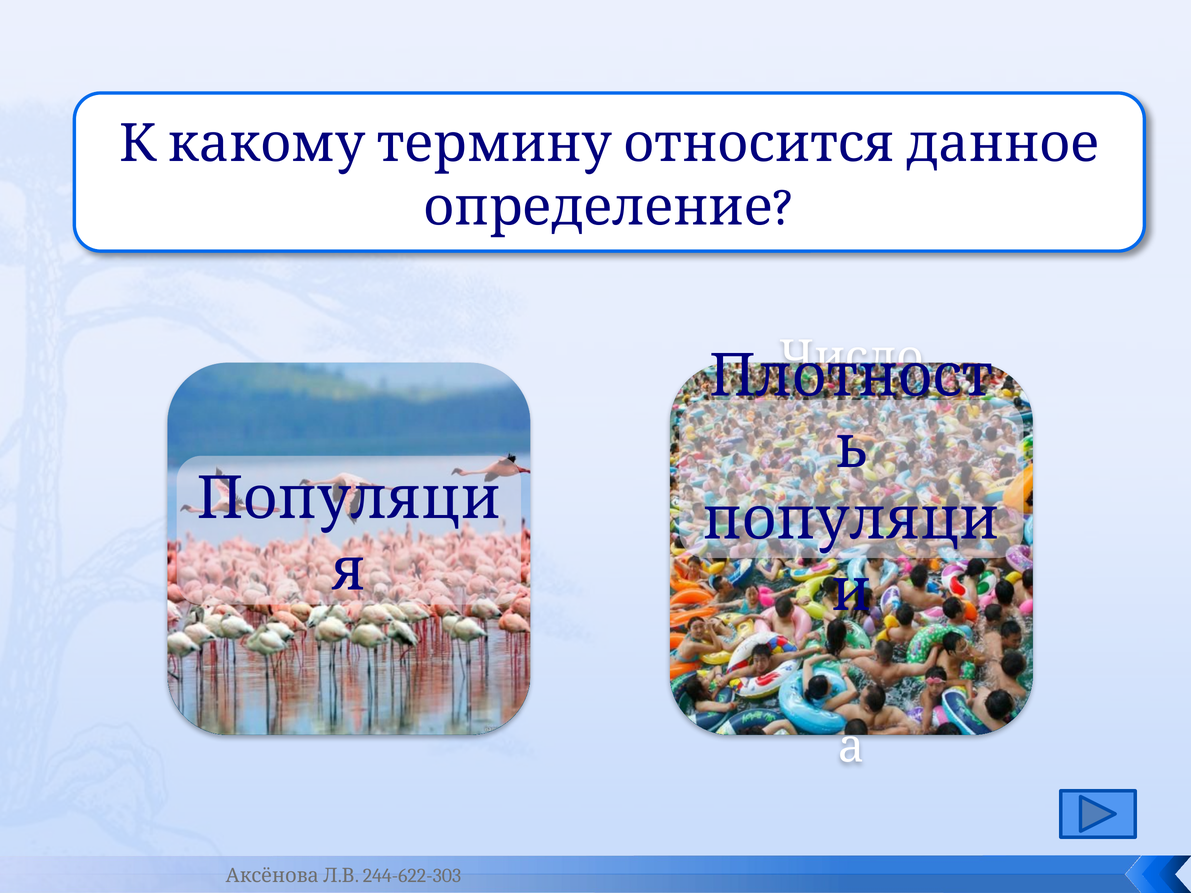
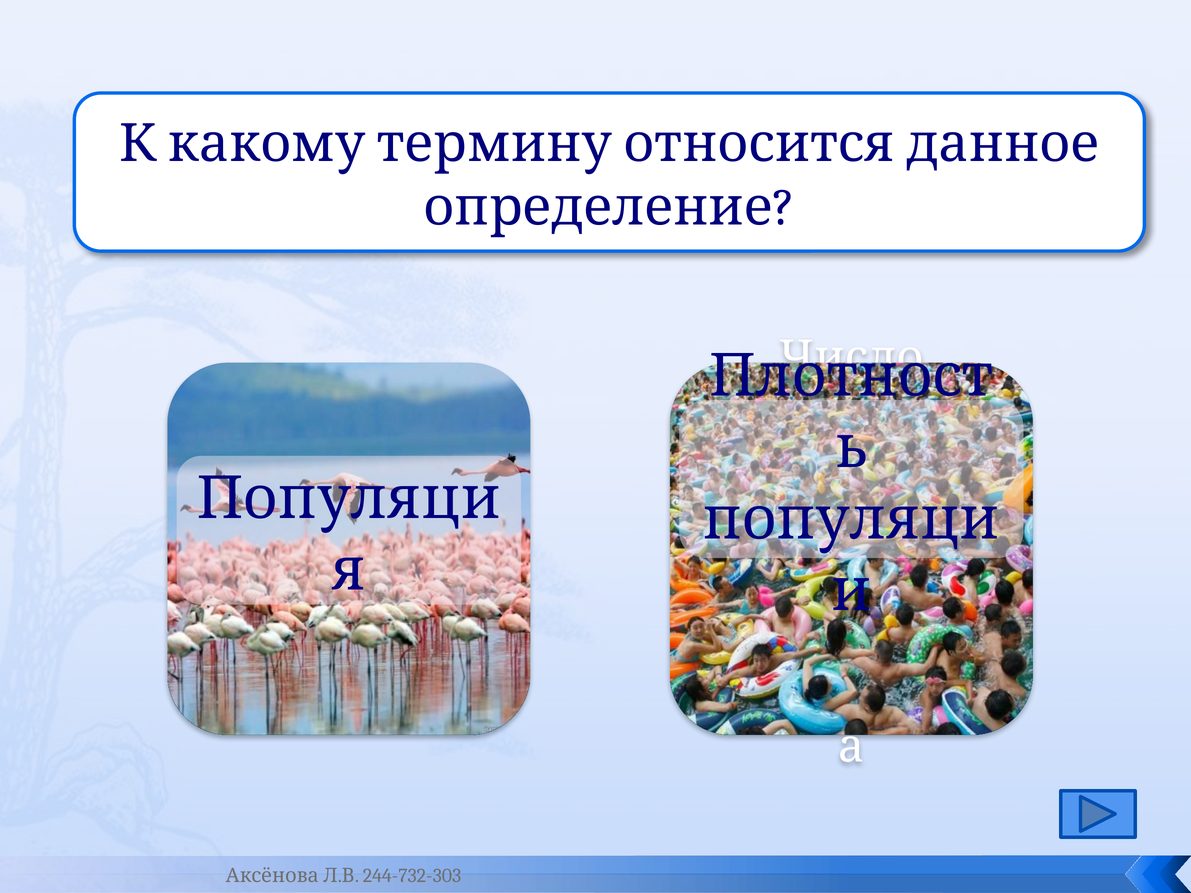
244-622-303: 244-622-303 -> 244-732-303 (412, 876)
